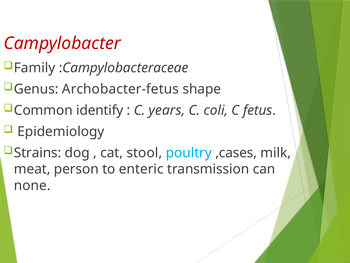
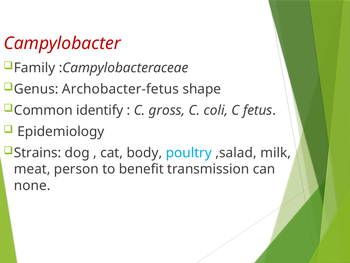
years: years -> gross (167, 110)
stool: stool -> body (144, 153)
,cases: ,cases -> ,salad (236, 153)
enteric: enteric -> benefit (141, 169)
